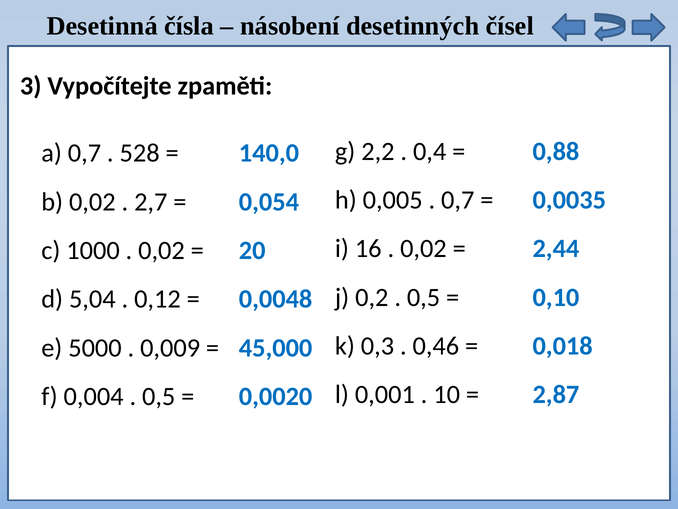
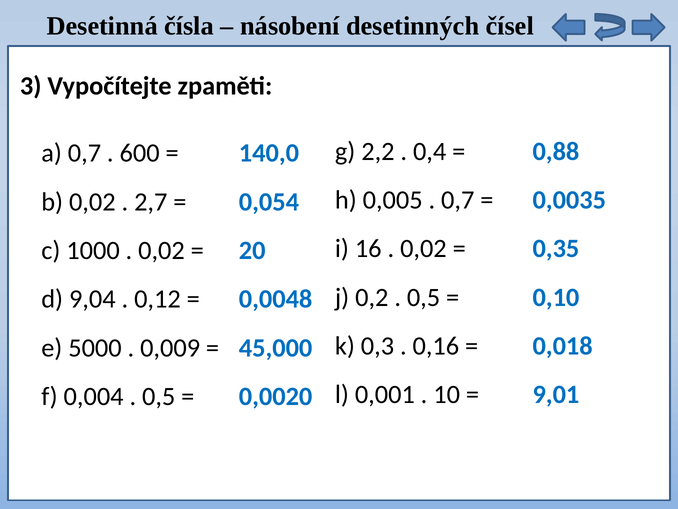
528: 528 -> 600 (140, 153)
2,44: 2,44 -> 0,35 (556, 249)
5,04: 5,04 -> 9,04 (92, 299)
0,46: 0,46 -> 0,16 (436, 346)
2,87: 2,87 -> 9,01 (556, 394)
